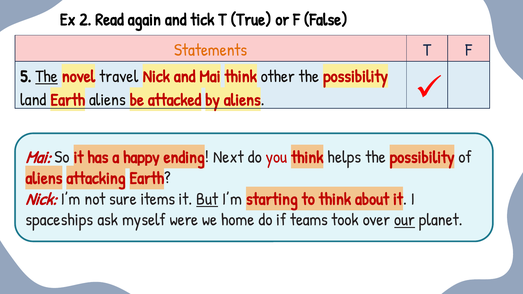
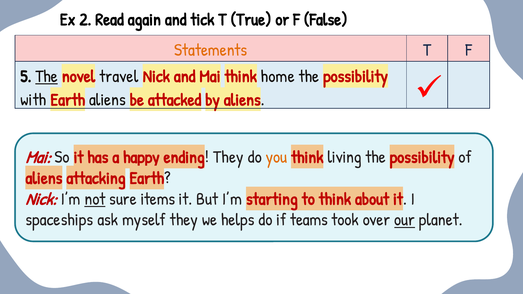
other: other -> home (278, 76)
land: land -> with (33, 100)
ending Next: Next -> They (228, 157)
you colour: red -> orange (276, 157)
helps: helps -> living (345, 157)
not underline: none -> present (95, 199)
But underline: present -> none (207, 199)
myself were: were -> they (184, 220)
home: home -> helps (238, 220)
